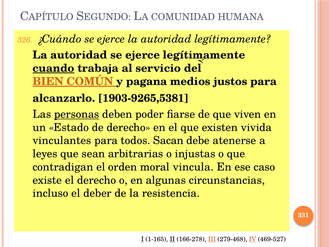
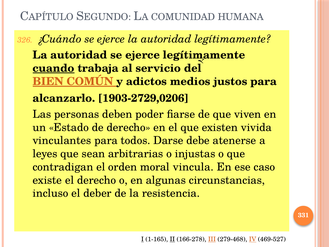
pagana: pagana -> adictos (147, 81)
1903-9265,5381: 1903-9265,5381 -> 1903-2729,0206 (143, 98)
personas underline: present -> none (77, 114)
Sacan: Sacan -> Darse (168, 140)
